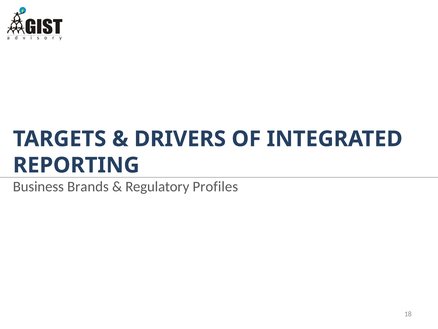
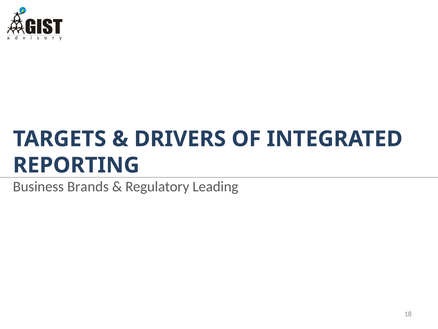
Profiles: Profiles -> Leading (215, 186)
